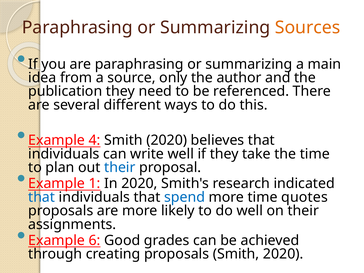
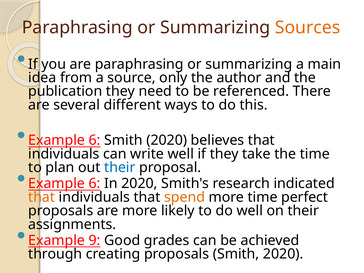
4: 4 -> 6 (95, 140)
1: 1 -> 6 (95, 184)
that colour: blue -> orange (42, 197)
spend colour: blue -> orange (185, 197)
quotes: quotes -> perfect (305, 197)
6: 6 -> 9 (95, 240)
